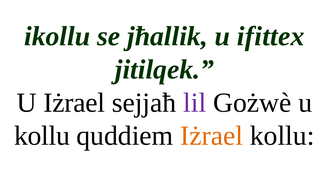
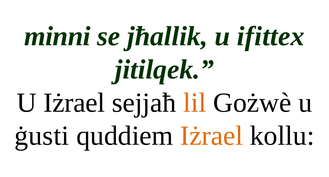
ikollu: ikollu -> minni (57, 36)
lil colour: purple -> orange (195, 103)
kollu: kollu -> ġusti (42, 136)
